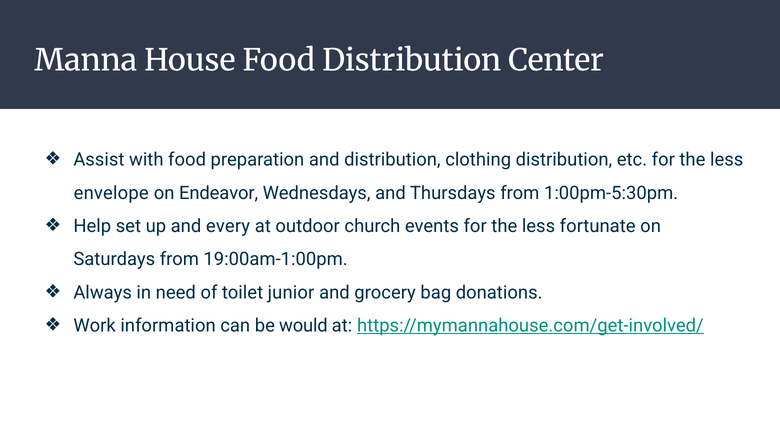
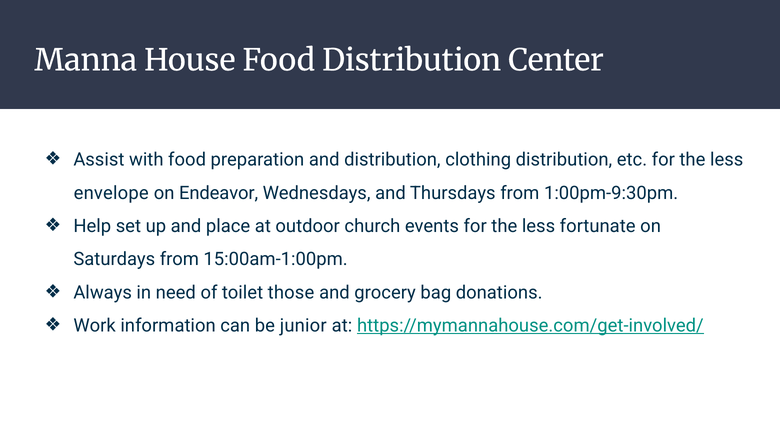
1:00pm-5:30pm: 1:00pm-5:30pm -> 1:00pm-9:30pm (611, 193)
every: every -> place (228, 226)
19:00am-1:00pm: 19:00am-1:00pm -> 15:00am-1:00pm (276, 259)
junior: junior -> those (291, 292)
would: would -> junior (303, 325)
